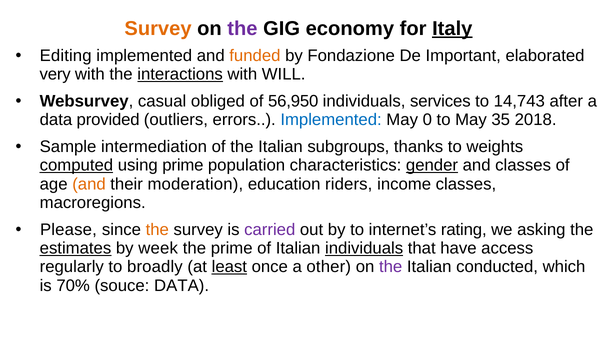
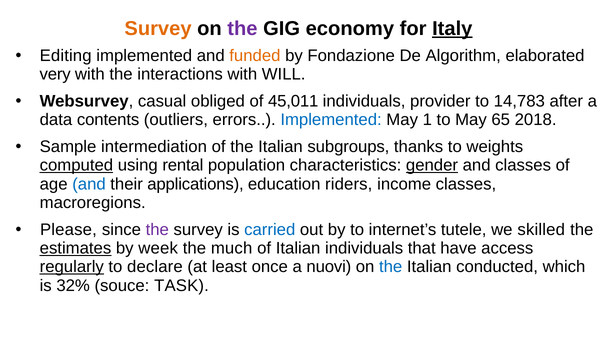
Important: Important -> Algorithm (463, 56)
interactions underline: present -> none (180, 74)
56,950: 56,950 -> 45,011 (293, 101)
services: services -> provider (440, 101)
14,743: 14,743 -> 14,783 (519, 101)
provided: provided -> contents (108, 120)
0: 0 -> 1 (427, 120)
35: 35 -> 65 (501, 120)
using prime: prime -> rental (183, 166)
and colour: orange -> blue (89, 184)
moderation: moderation -> applications (195, 184)
the colour: orange -> purple (157, 230)
carried colour: purple -> blue (270, 230)
rating: rating -> tutele (464, 230)
asking: asking -> skilled (541, 230)
the prime: prime -> much (232, 249)
individuals underline: present -> none (364, 249)
regularly underline: none -> present (72, 267)
broadly: broadly -> declare (155, 267)
least underline: present -> none (229, 267)
other: other -> nuovi (329, 267)
the colour: purple -> blue (391, 267)
70%: 70% -> 32% (73, 286)
souce DATA: DATA -> TASK (182, 286)
